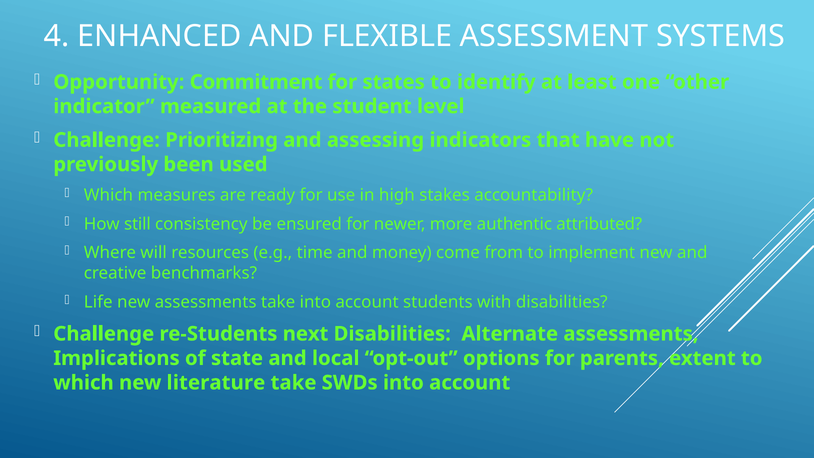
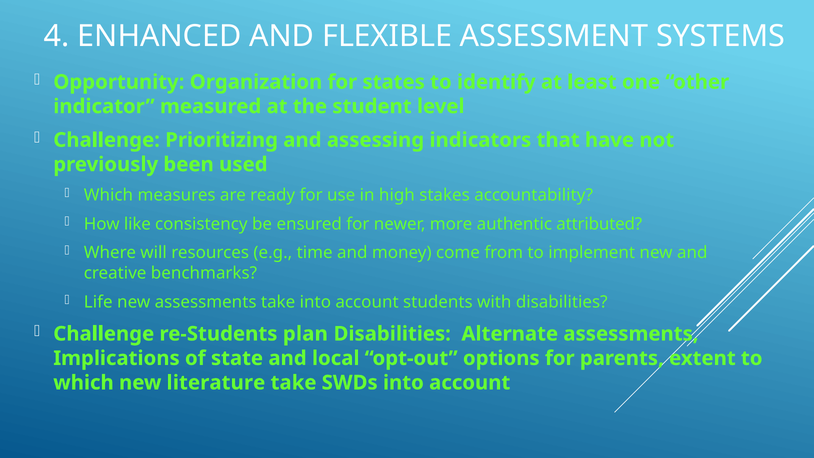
Commitment: Commitment -> Organization (256, 82)
still: still -> like (137, 224)
next: next -> plan (305, 334)
